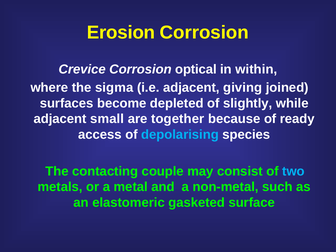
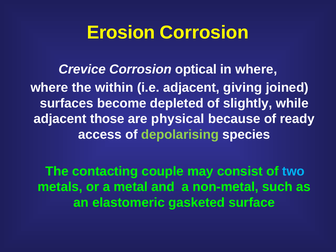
in within: within -> where (256, 69)
sigma: sigma -> within (114, 88)
small: small -> those (107, 119)
together: together -> physical (178, 119)
depolarising colour: light blue -> light green (180, 135)
